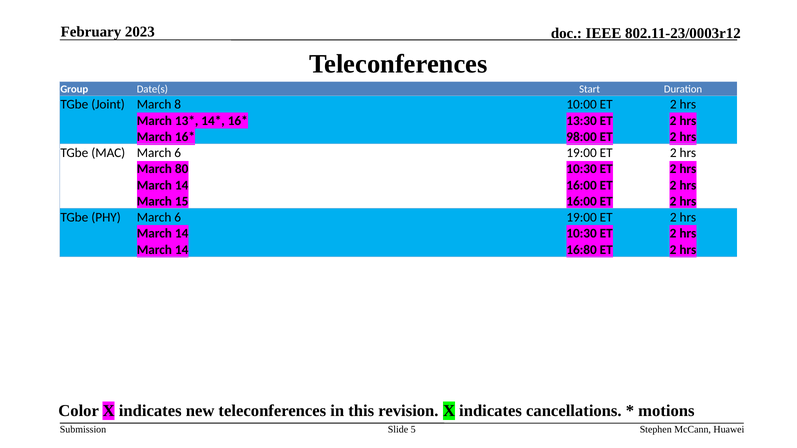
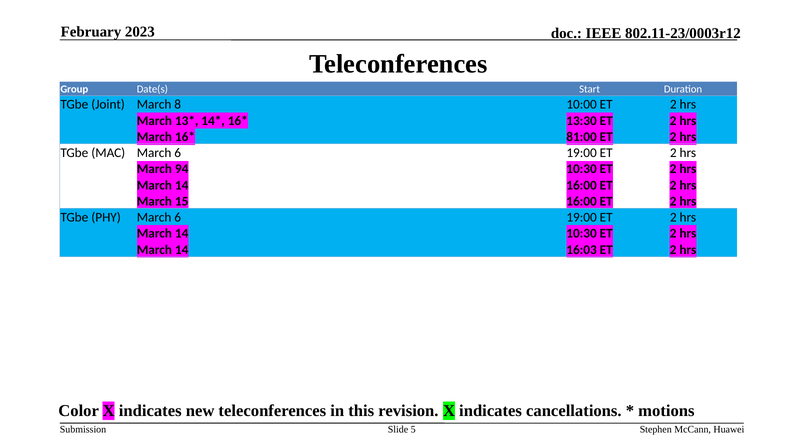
98:00: 98:00 -> 81:00 (582, 137)
80: 80 -> 94 (182, 169)
16:80: 16:80 -> 16:03 (582, 250)
